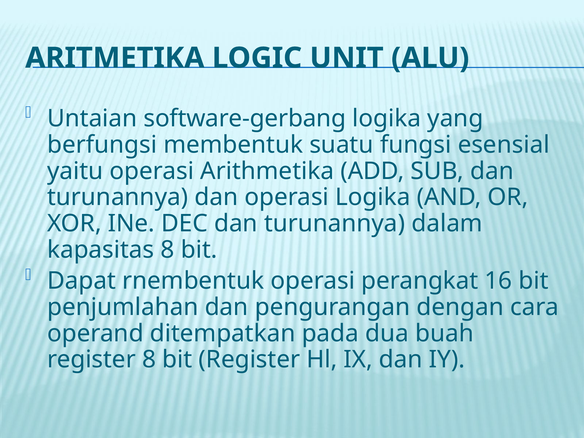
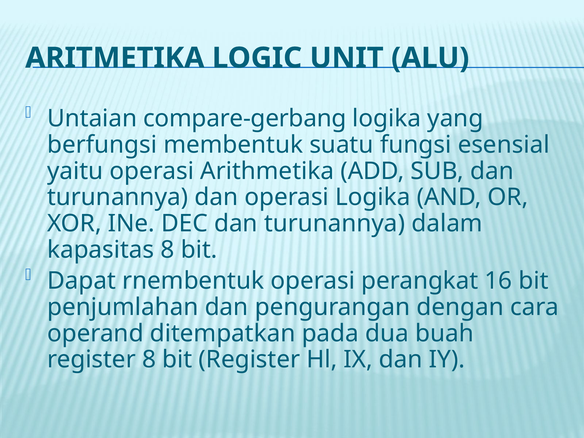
software-gerbang: software-gerbang -> compare-gerbang (245, 118)
